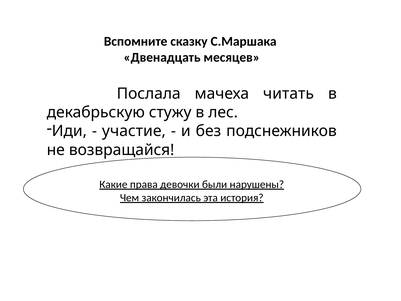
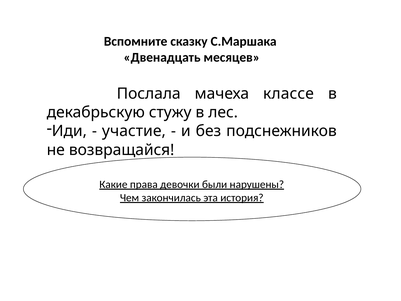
читать: читать -> классе (288, 94)
